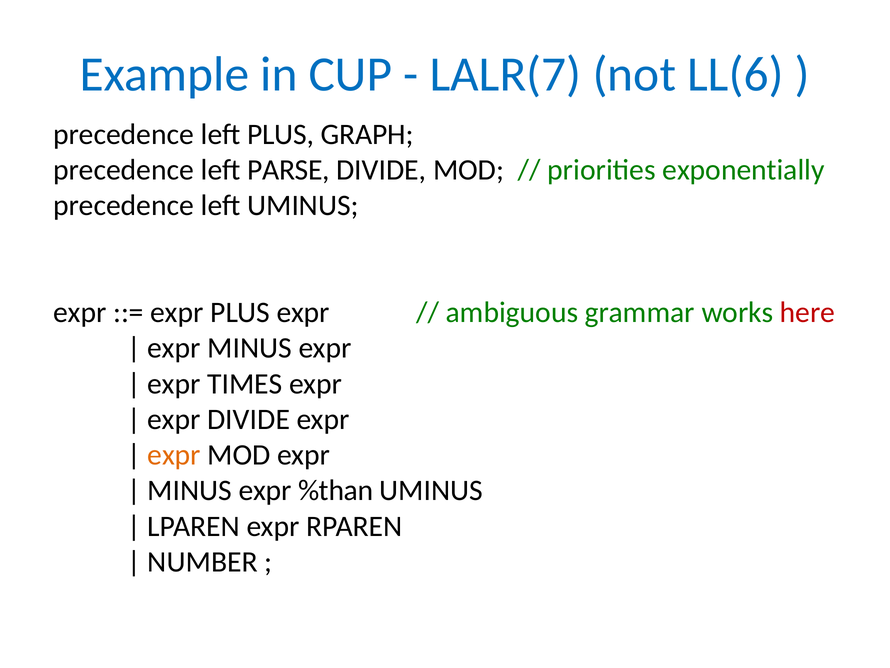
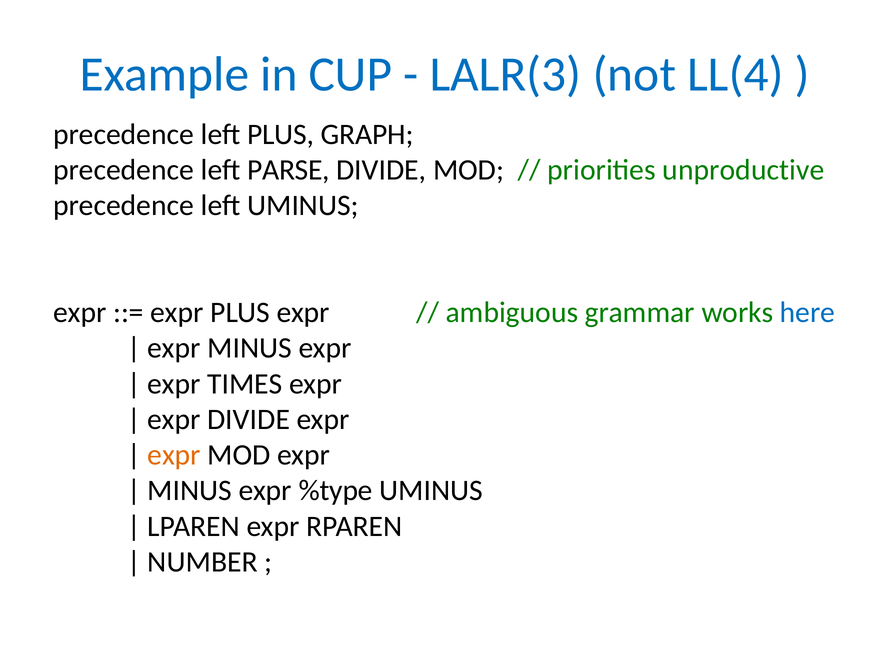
LALR(7: LALR(7 -> LALR(3 (506, 74)
LL(6: LL(6 -> LL(4 (735, 74)
exponentially: exponentially -> unproductive (743, 170)
here colour: red -> blue (807, 312)
%than: %than -> %type (336, 490)
